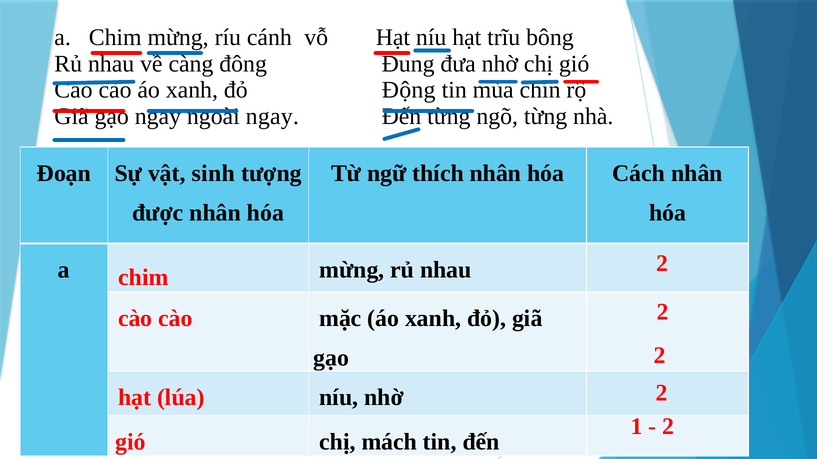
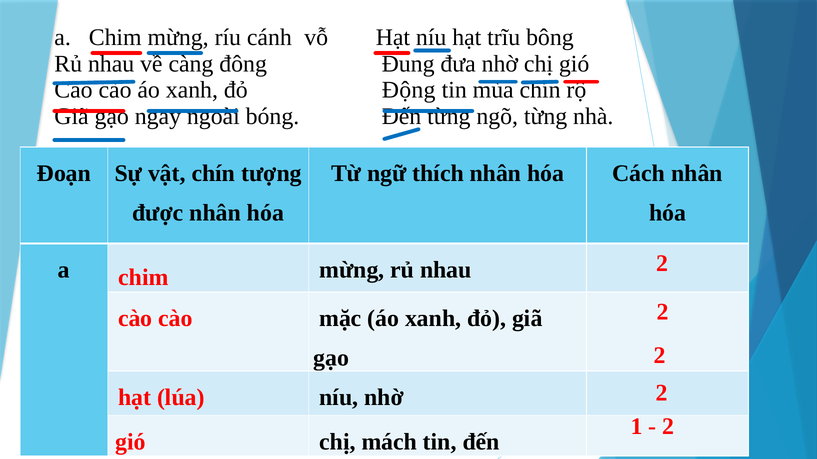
ngay: ngay -> bóng (272, 116)
vật sinh: sinh -> chín (213, 174)
